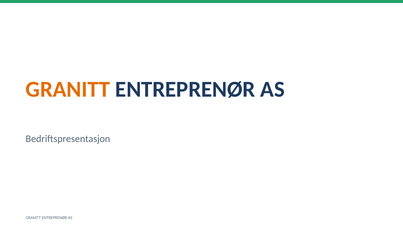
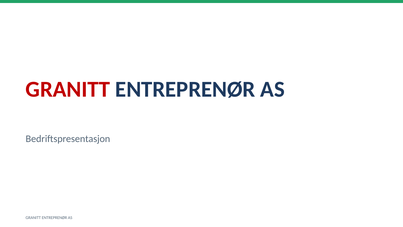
GRANITT colour: orange -> red (68, 89)
